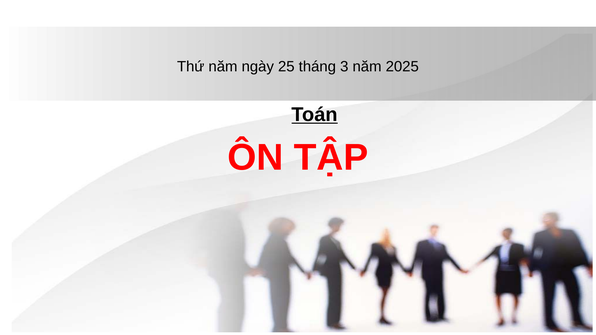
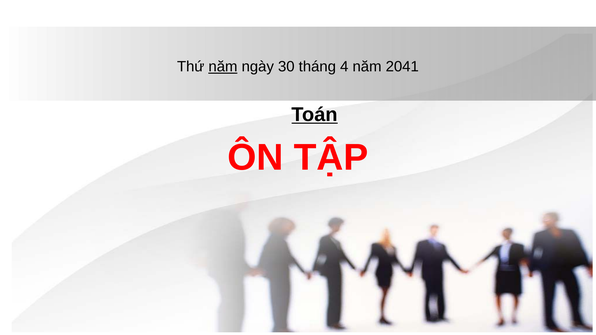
năm underline: none -> present (223, 67)
25: 25 -> 30 (286, 67)
3: 3 -> 4 (344, 67)
2025: 2025 -> 2041 (402, 67)
